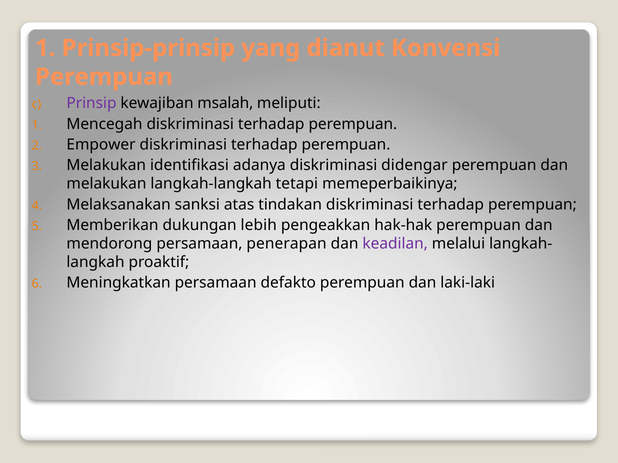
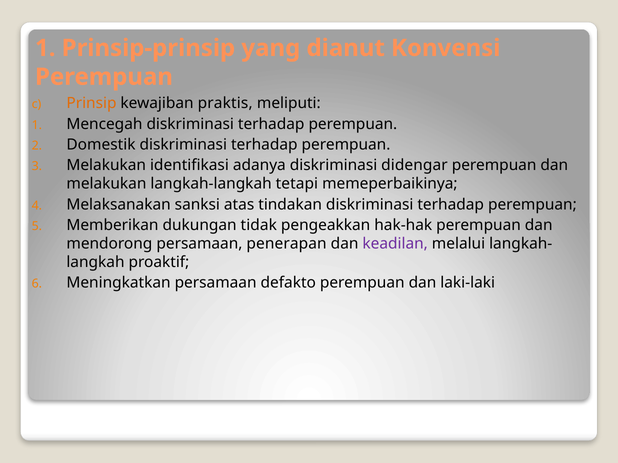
Prinsip colour: purple -> orange (91, 103)
msalah: msalah -> praktis (225, 103)
Empower: Empower -> Domestik (101, 145)
lebih: lebih -> tidak (259, 225)
